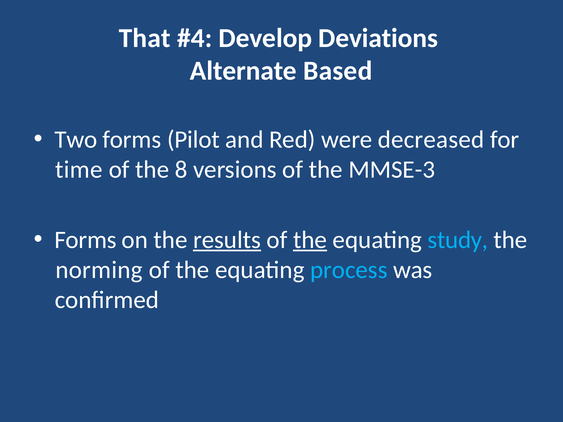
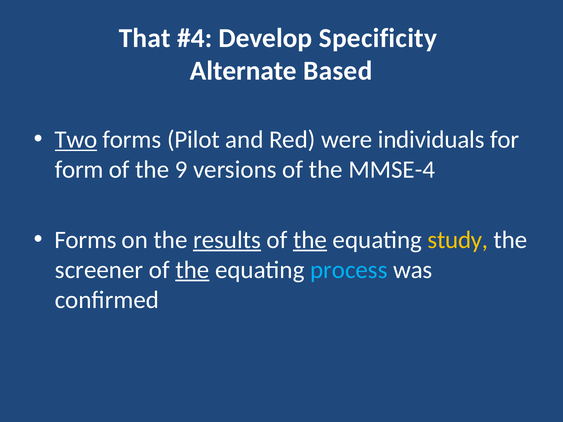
Deviations: Deviations -> Specificity (378, 38)
Two underline: none -> present (76, 140)
decreased: decreased -> individuals (431, 140)
time: time -> form (79, 170)
8: 8 -> 9 (181, 170)
MMSE-3: MMSE-3 -> MMSE-4 (392, 170)
study colour: light blue -> yellow (458, 240)
norming: norming -> screener (99, 270)
the underline: none -> present (192, 270)
